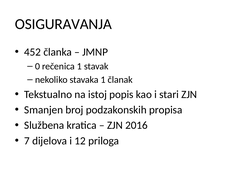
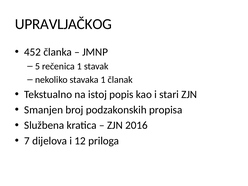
OSIGURAVANJA: OSIGURAVANJA -> UPRAVLJAČKOG (63, 24)
0: 0 -> 5 (37, 66)
